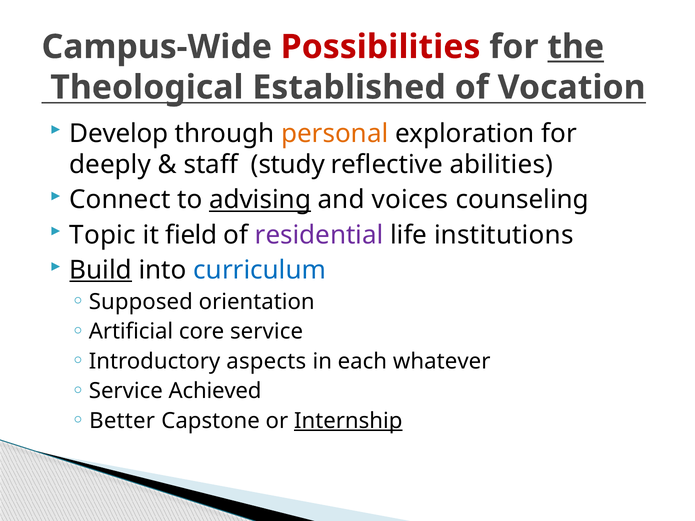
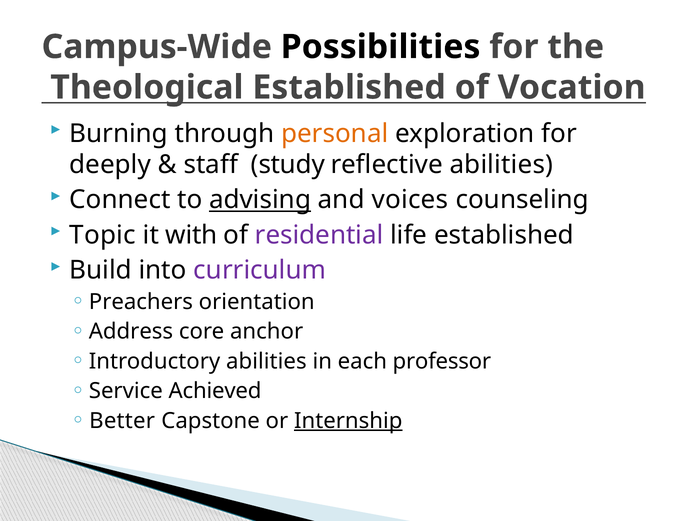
Possibilities colour: red -> black (381, 47)
the underline: present -> none (576, 47)
Develop: Develop -> Burning (119, 133)
field: field -> with (191, 235)
life institutions: institutions -> established (504, 235)
Build underline: present -> none (101, 270)
curriculum colour: blue -> purple (260, 270)
Supposed: Supposed -> Preachers (141, 302)
Artificial: Artificial -> Address (131, 332)
core service: service -> anchor (267, 332)
Introductory aspects: aspects -> abilities (266, 362)
whatever: whatever -> professor (442, 362)
